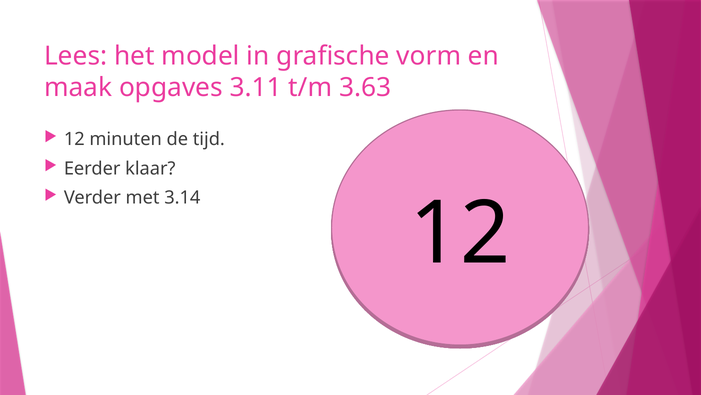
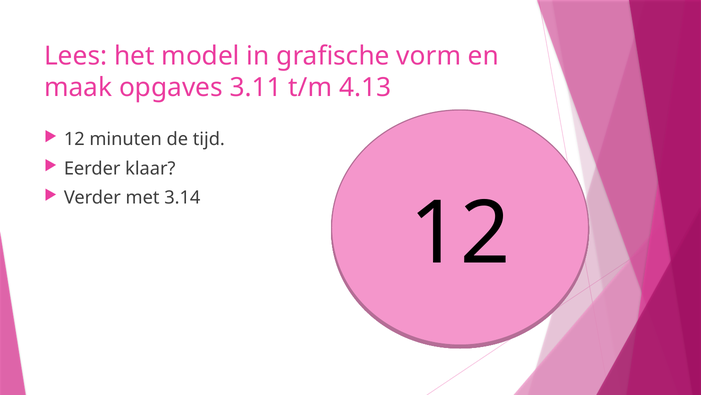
3.63: 3.63 -> 4.13 (365, 88)
